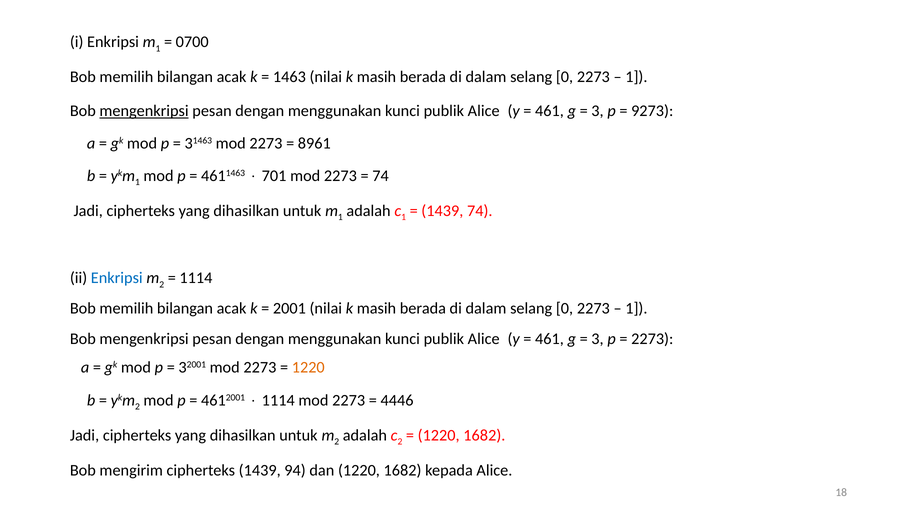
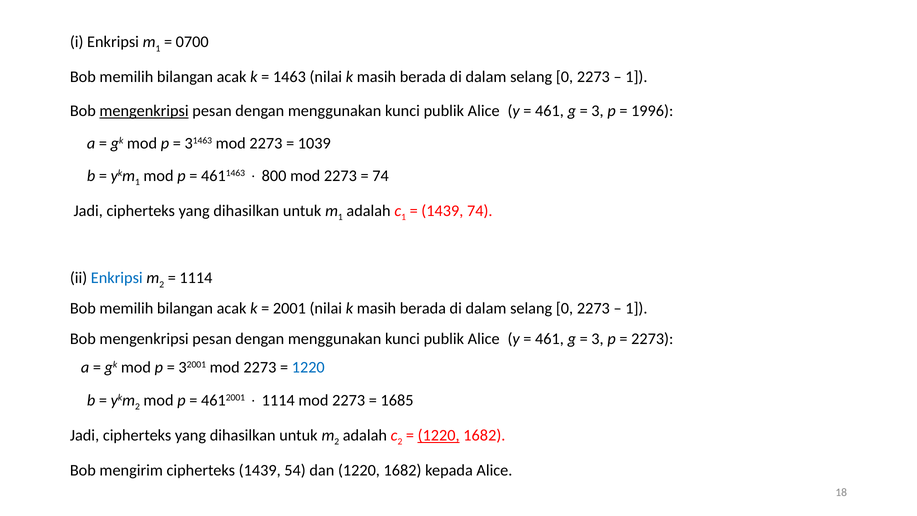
9273: 9273 -> 1996 (652, 111)
8961: 8961 -> 1039 (314, 143)
701: 701 -> 800 (274, 176)
1220 colour: orange -> blue (308, 367)
4446: 4446 -> 1685 (397, 400)
1220 underline: none -> present (439, 435)
94: 94 -> 54 (295, 470)
